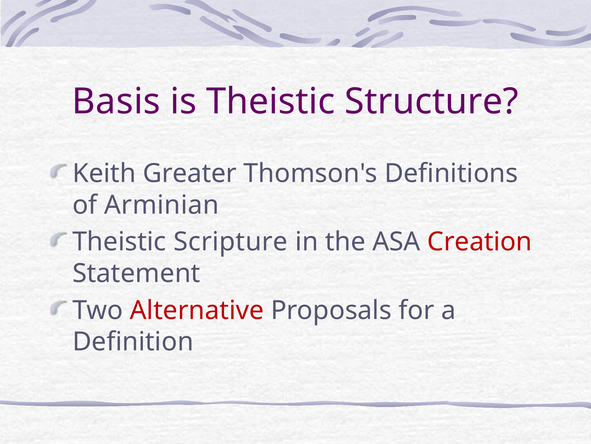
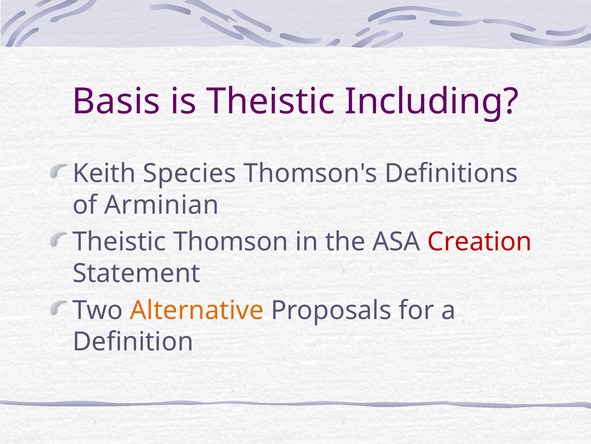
Structure: Structure -> Including (432, 101)
Greater: Greater -> Species (190, 173)
Scripture: Scripture -> Thomson (231, 242)
Alternative colour: red -> orange (197, 310)
